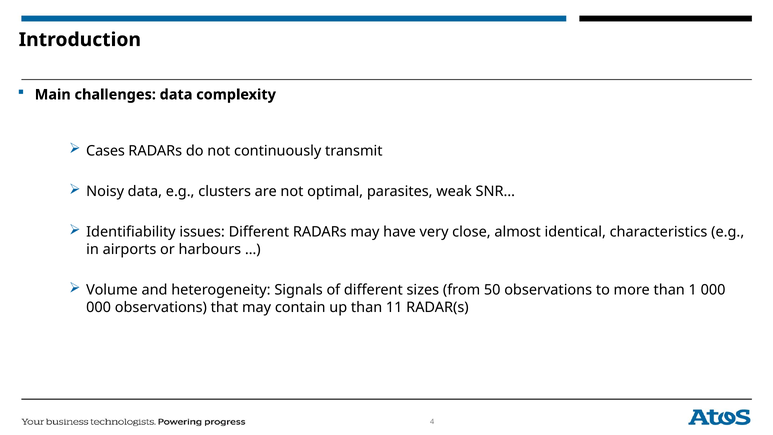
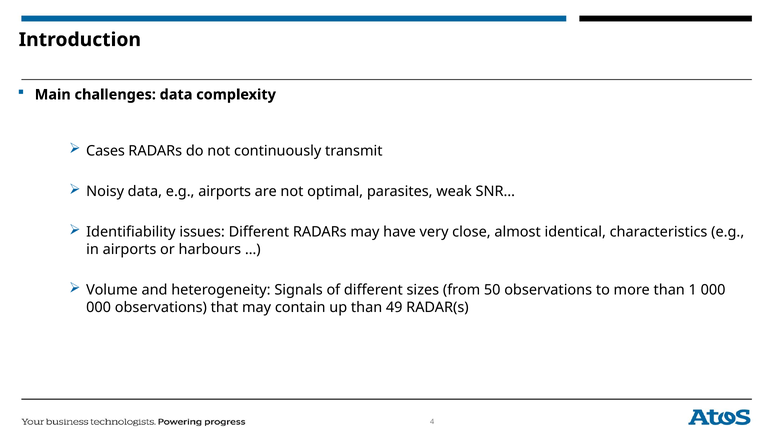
e.g clusters: clusters -> airports (225, 192)
11: 11 -> 49 (394, 307)
